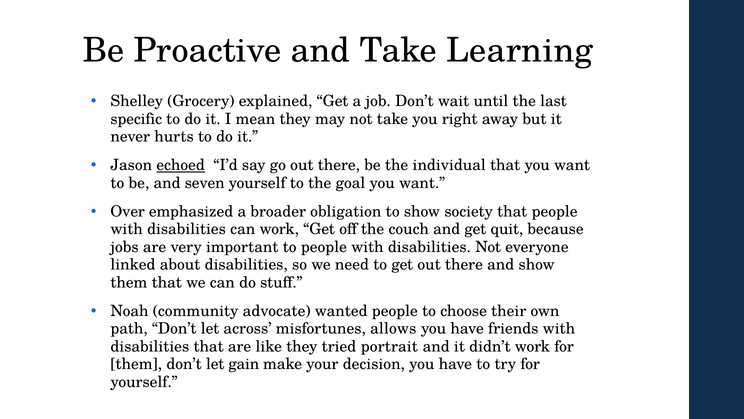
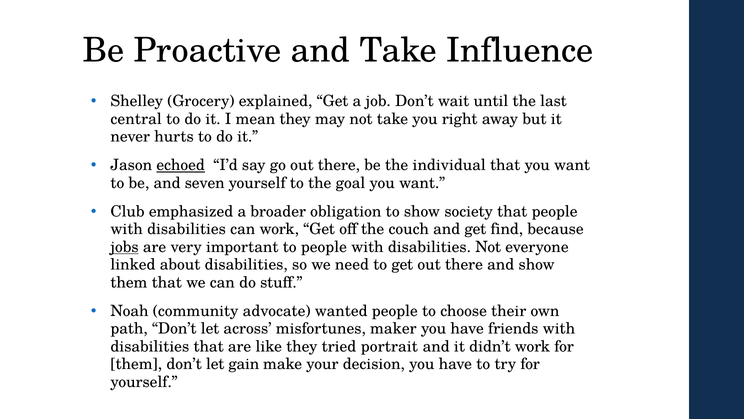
Learning: Learning -> Influence (520, 50)
specific: specific -> central (136, 119)
Over: Over -> Club (128, 211)
quit: quit -> find (507, 229)
jobs underline: none -> present (125, 247)
allows: allows -> maker (393, 328)
